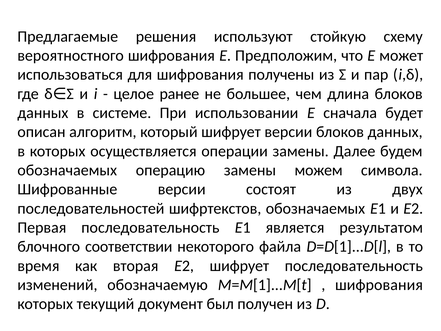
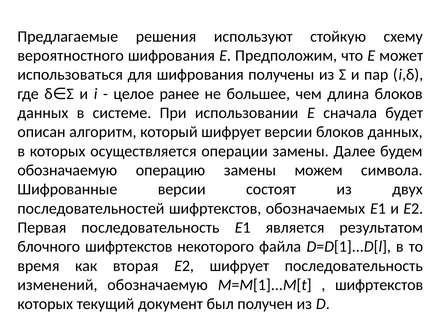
обозначаемых: обозначаемых -> обозначаемую (67, 170)
блочного соответствии: соответствии -> шифртекстов (129, 247)
шифрования: шифрования -> шифртекстов (379, 285)
